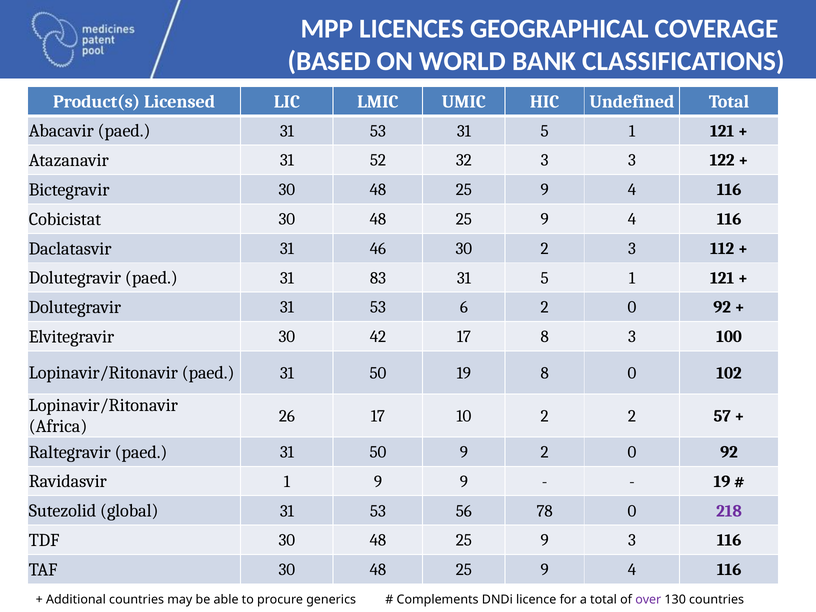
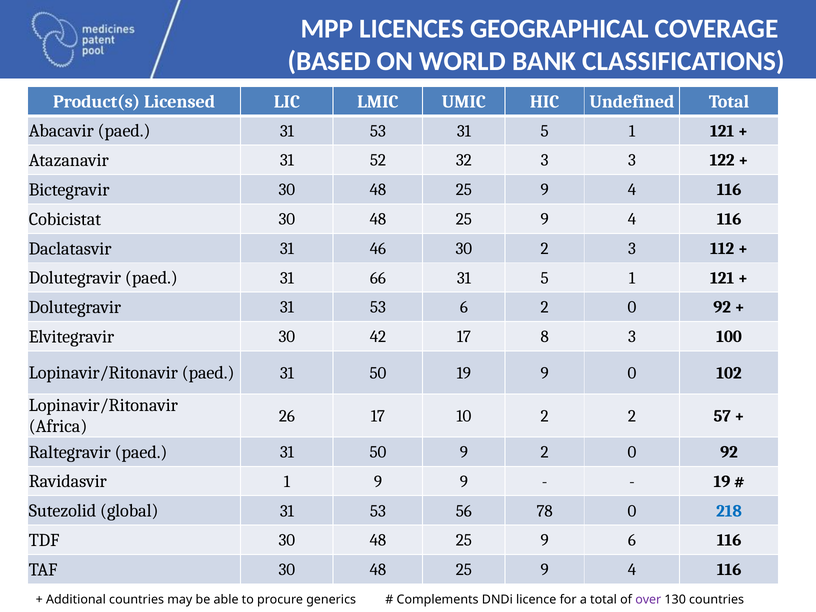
83: 83 -> 66 (378, 278)
19 8: 8 -> 9 (545, 373)
218 colour: purple -> blue (729, 511)
9 3: 3 -> 6 (632, 540)
